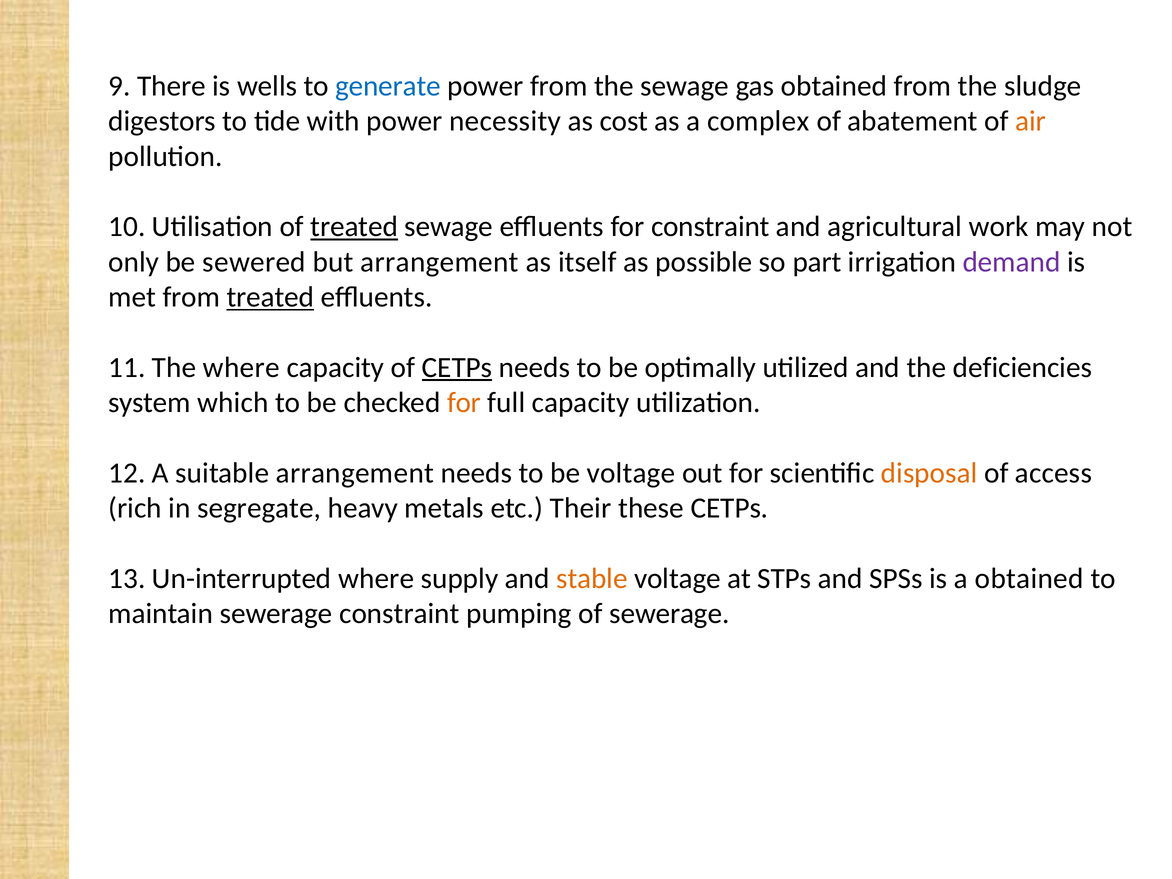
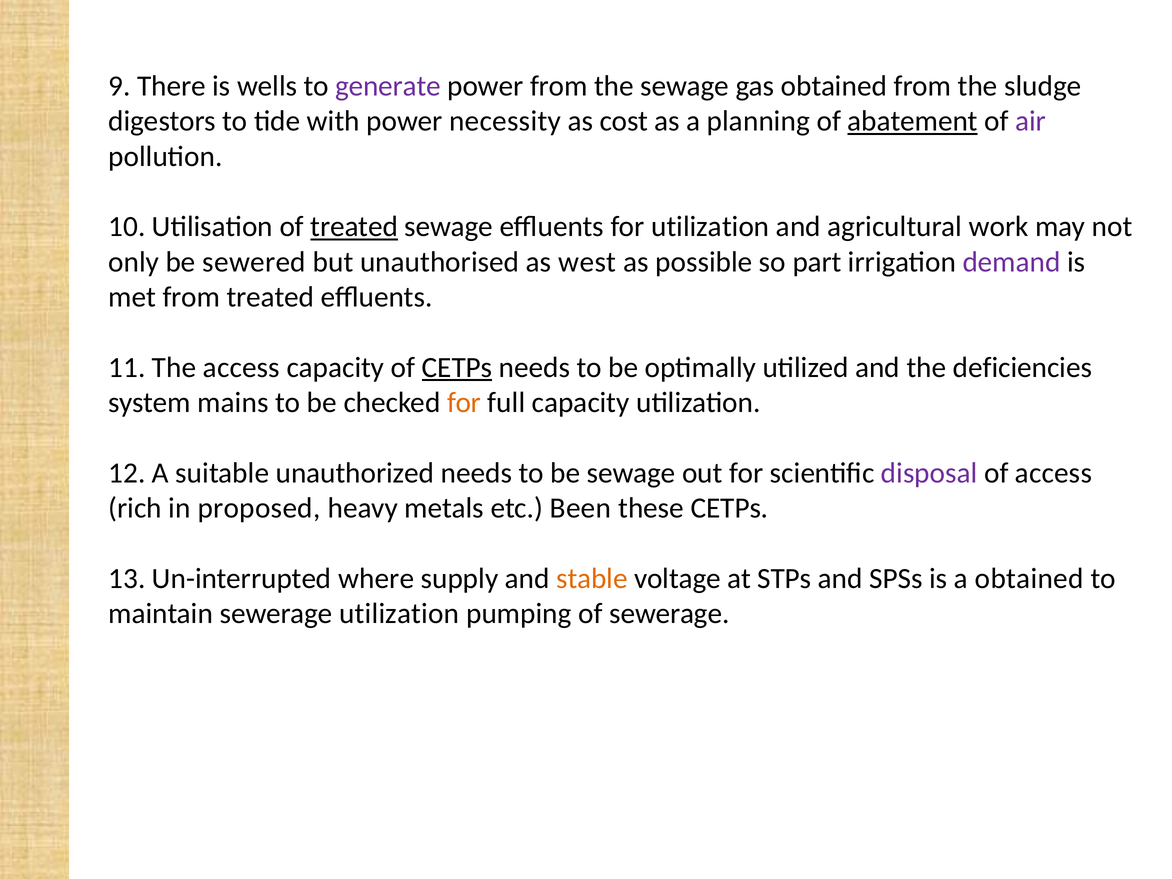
generate colour: blue -> purple (388, 86)
complex: complex -> planning (758, 121)
abatement underline: none -> present (913, 121)
air colour: orange -> purple (1031, 121)
for constraint: constraint -> utilization (710, 227)
but arrangement: arrangement -> unauthorised (440, 262)
itself: itself -> west (587, 262)
treated underline: present -> none (270, 297)
where: where -> access (241, 367)
which: which -> mains (233, 403)
arrangement: arrangement -> unauthorized (355, 473)
be voltage: voltage -> sewage (631, 473)
disposal colour: orange -> purple (929, 473)
segregate: segregate -> proposed (259, 508)
Their: Their -> Been (581, 508)
sewerage constraint: constraint -> utilization (399, 614)
